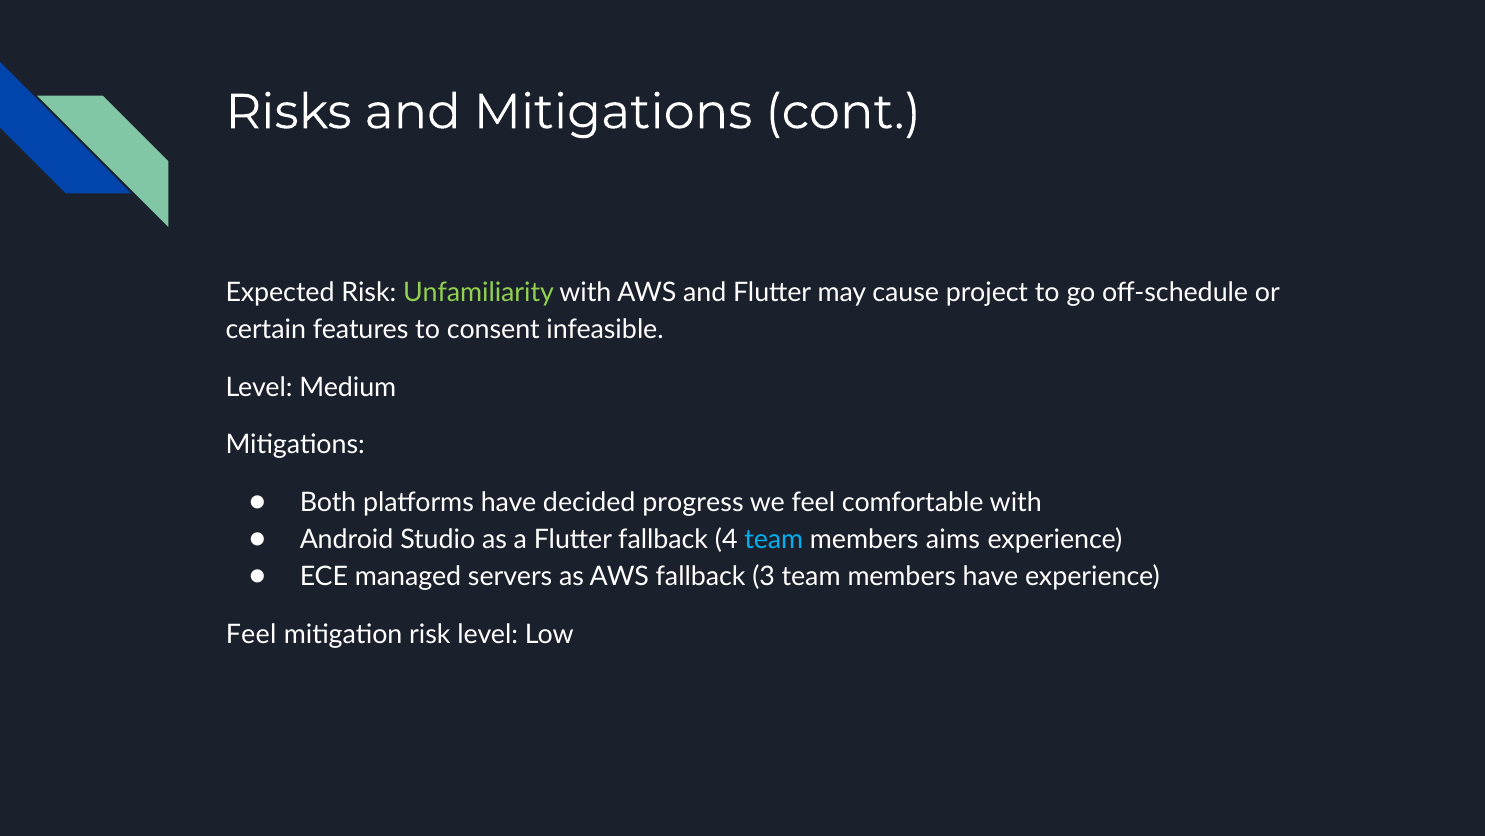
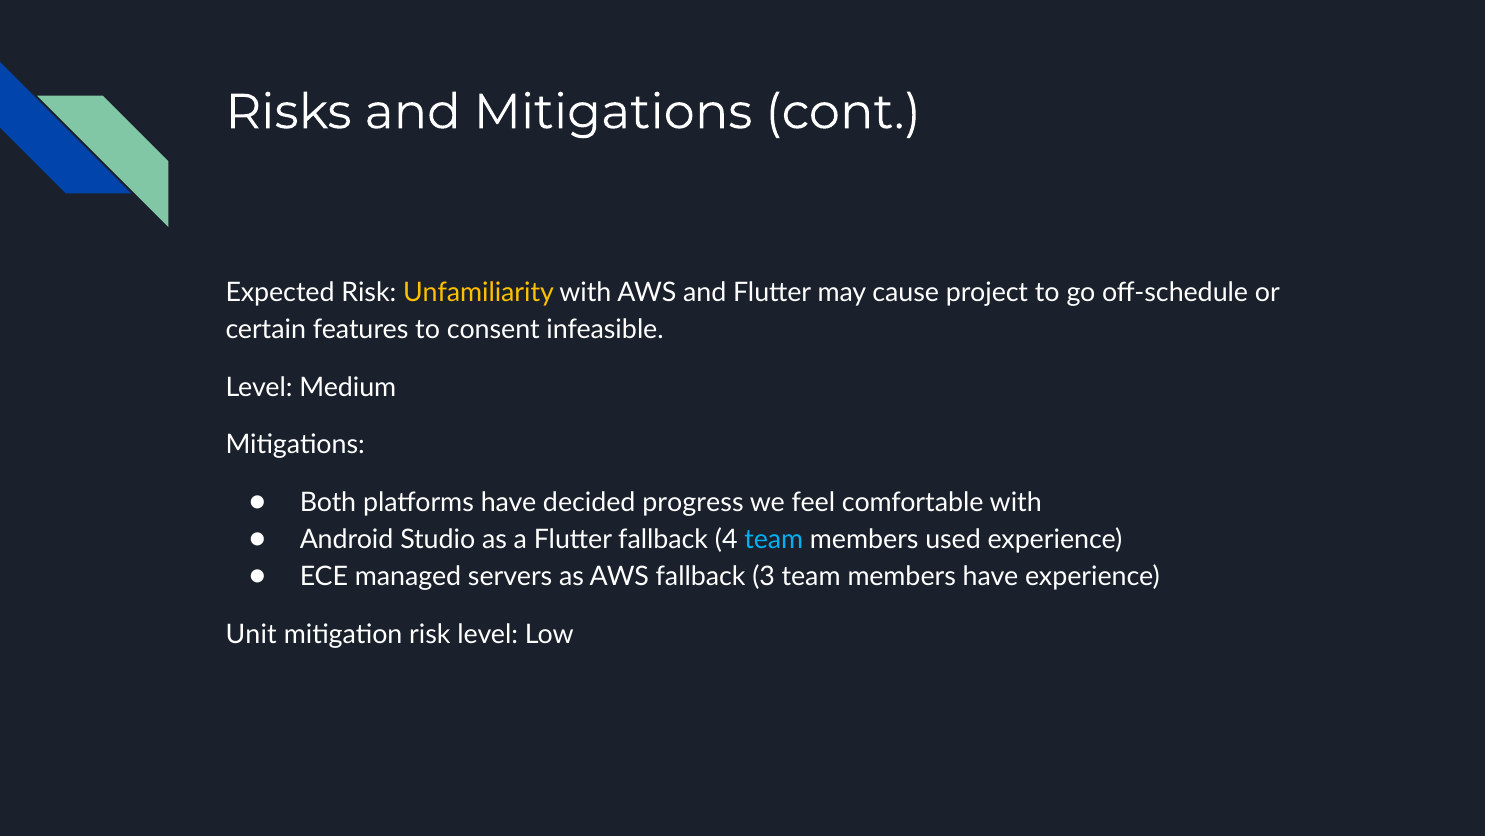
Unfamiliarity colour: light green -> yellow (478, 292)
aims: aims -> used (953, 539)
Feel: Feel -> Unit (251, 634)
